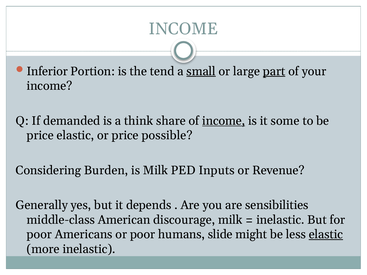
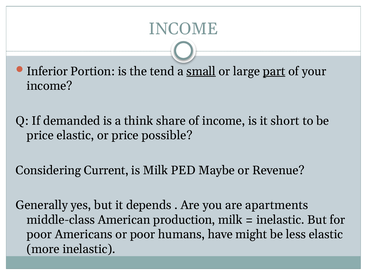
income underline: present -> none (224, 121)
some: some -> short (285, 121)
Burden: Burden -> Current (106, 170)
Inputs: Inputs -> Maybe (217, 170)
sensibilities: sensibilities -> apartments (277, 205)
discourage: discourage -> production (184, 220)
slide: slide -> have (220, 235)
elastic underline: present -> none (326, 235)
